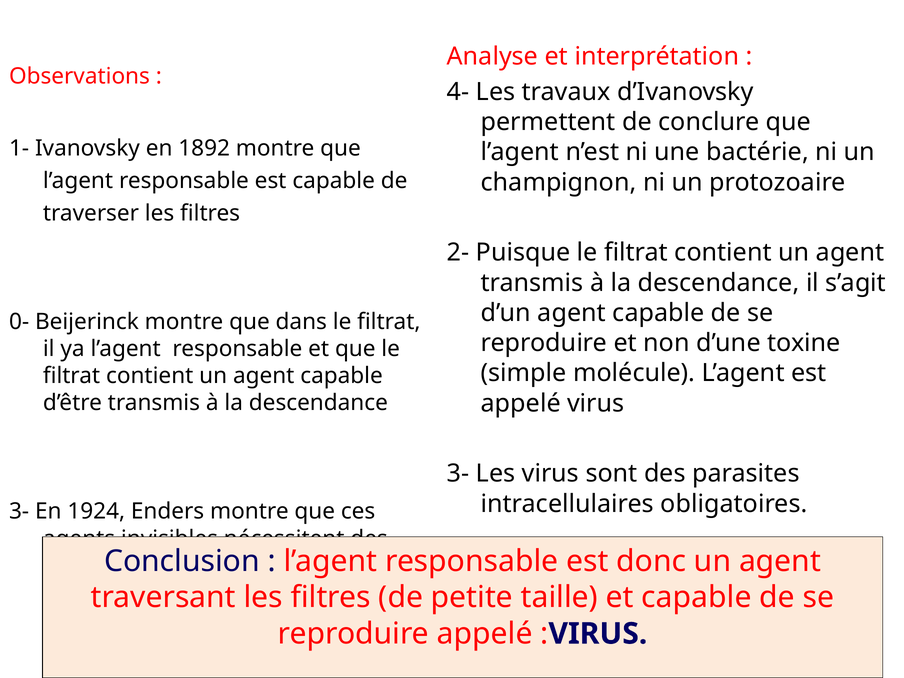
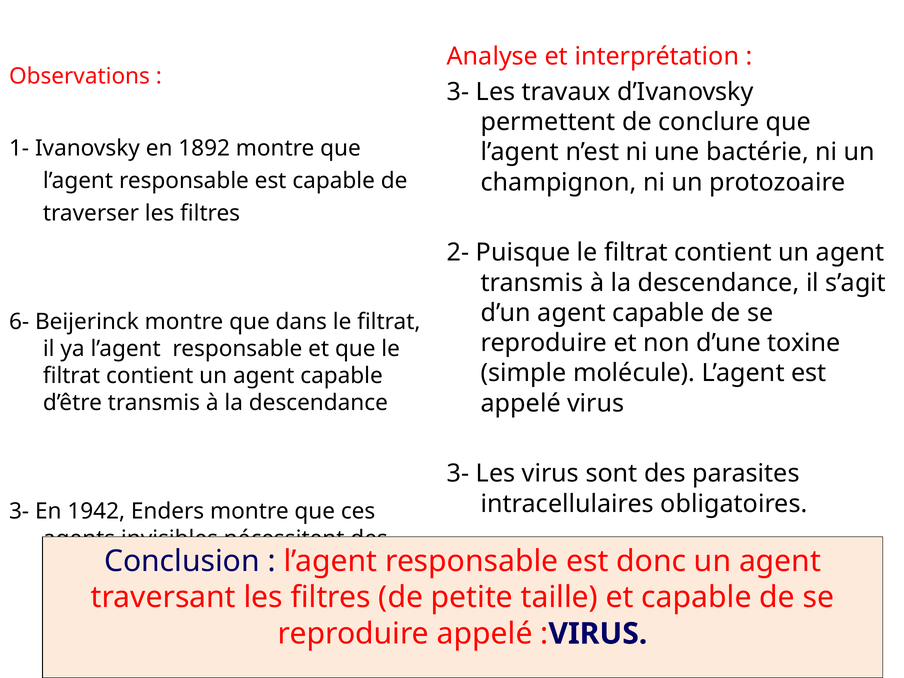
4-: 4- -> 3- (458, 92)
0-: 0- -> 6- (19, 322)
1924: 1924 -> 1942 (96, 511)
